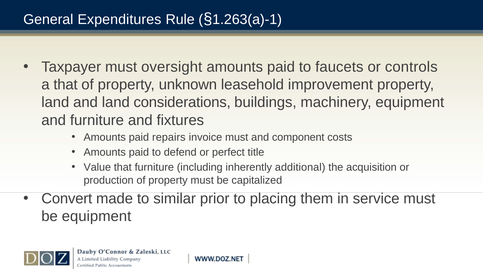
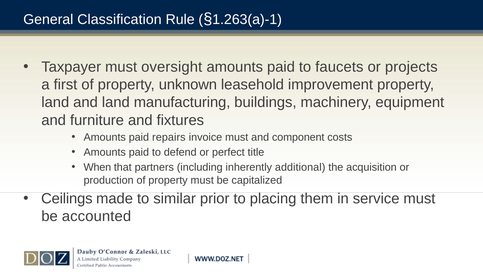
Expenditures: Expenditures -> Classification (119, 19)
controls: controls -> projects (411, 67)
a that: that -> first (65, 85)
considerations: considerations -> manufacturing (182, 102)
Value: Value -> When (97, 167)
that furniture: furniture -> partners (154, 167)
Convert: Convert -> Ceilings (67, 199)
be equipment: equipment -> accounted (96, 216)
